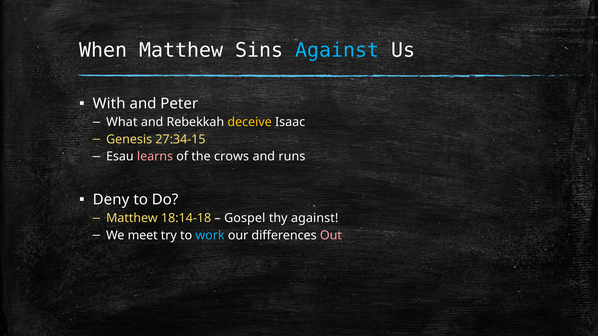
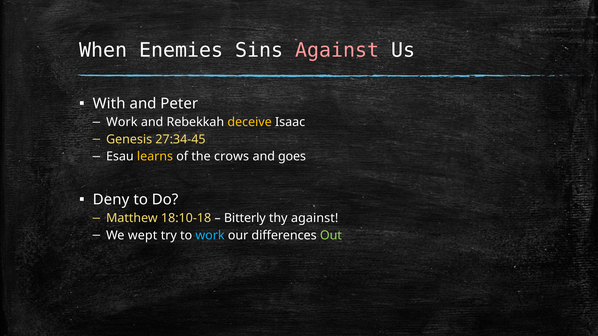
When Matthew: Matthew -> Enemies (181, 50)
Against colour: light blue -> pink (337, 50)
What: What -> Work (122, 122)
27:34-15: 27:34-15 -> 27:34-45 (180, 139)
learns colour: pink -> yellow (155, 157)
runs: runs -> goes (292, 157)
18:14-18: 18:14-18 -> 18:10-18 (186, 218)
Gospel: Gospel -> Bitterly (245, 218)
meet: meet -> wept (143, 236)
Out colour: pink -> light green (331, 236)
